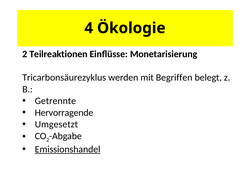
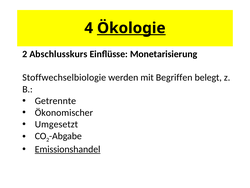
Ökologie underline: none -> present (131, 28)
Teilreaktionen: Teilreaktionen -> Abschlusskurs (58, 54)
Tricarbonsäurezyklus: Tricarbonsäurezyklus -> Stoffwechselbiologie (64, 77)
Hervorragende: Hervorragende -> Ökonomischer (64, 112)
